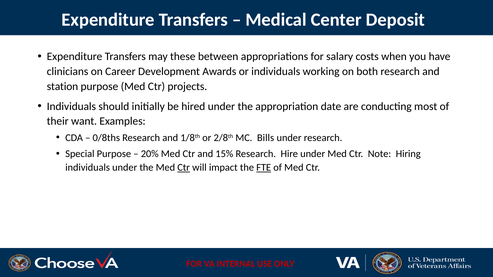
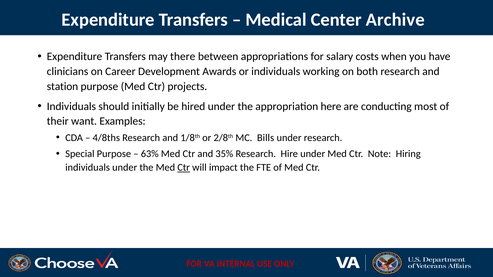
Deposit: Deposit -> Archive (395, 20)
these: these -> there (183, 57)
date: date -> here (331, 106)
0/8ths: 0/8ths -> 4/8ths (106, 138)
20%: 20% -> 63% (150, 154)
15%: 15% -> 35% (224, 154)
FTE underline: present -> none (264, 168)
